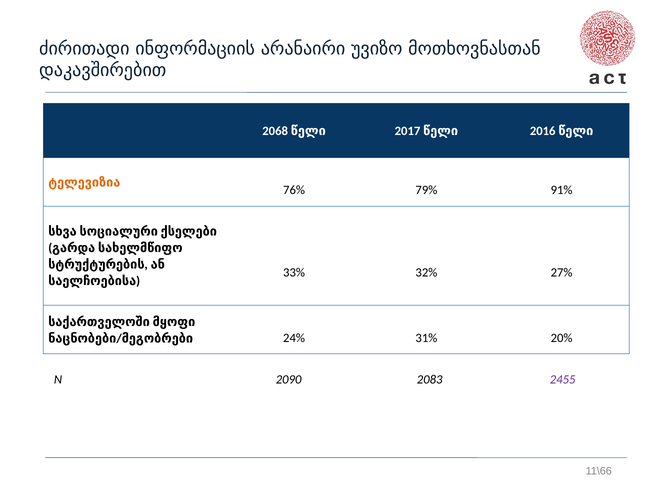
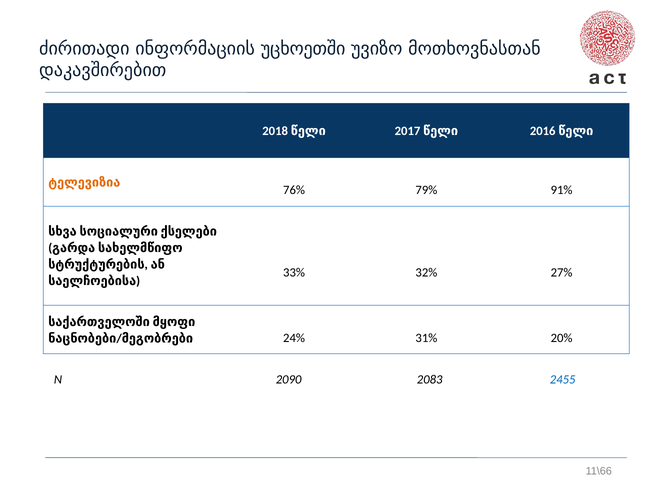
არანაირი: არანაირი -> უცხოეთში (303, 49)
2068: 2068 -> 2018 (275, 131)
2455 colour: purple -> blue (563, 379)
